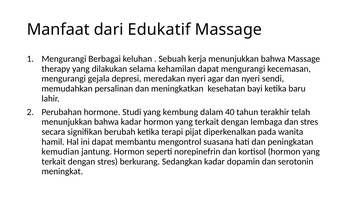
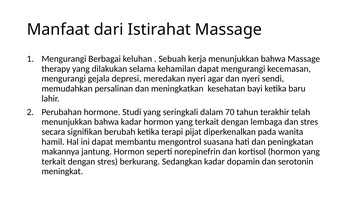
Edukatif: Edukatif -> Istirahat (159, 29)
kembung: kembung -> seringkali (180, 112)
40: 40 -> 70 (230, 112)
kemudian: kemudian -> makannya (60, 151)
